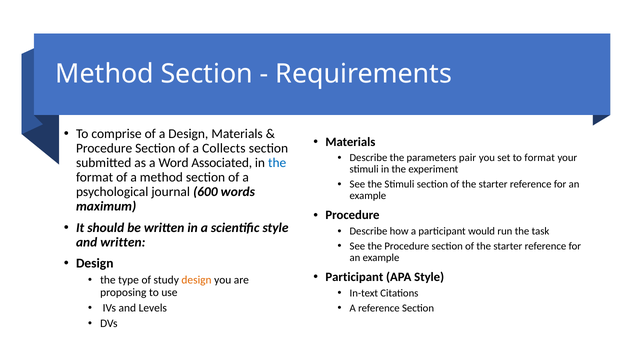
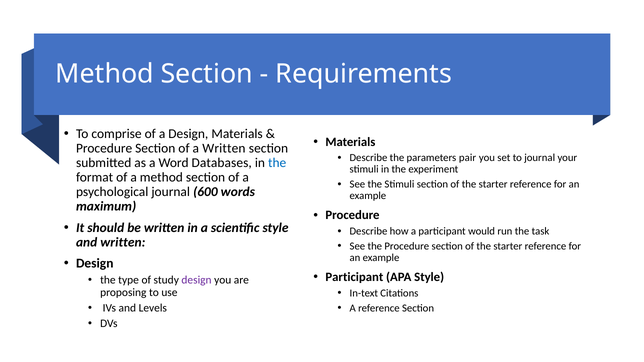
a Collects: Collects -> Written (224, 149)
to format: format -> journal (540, 158)
Associated: Associated -> Databases (222, 163)
design colour: orange -> purple (197, 280)
